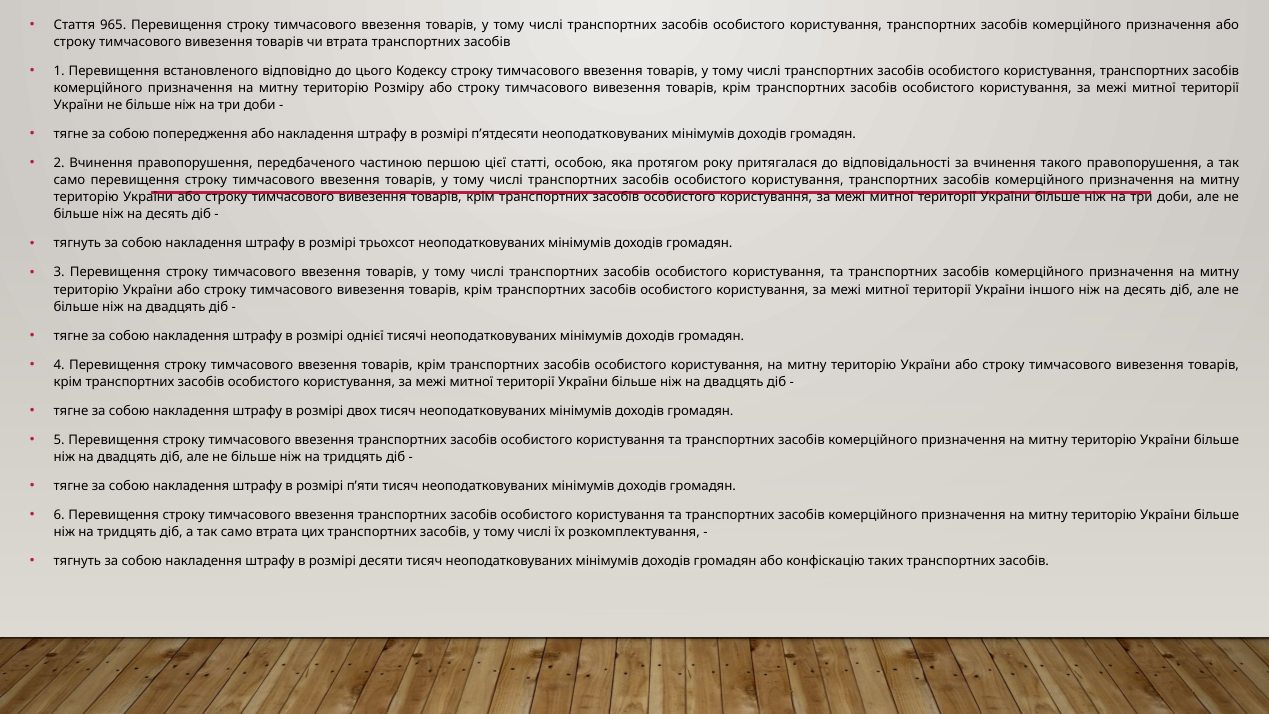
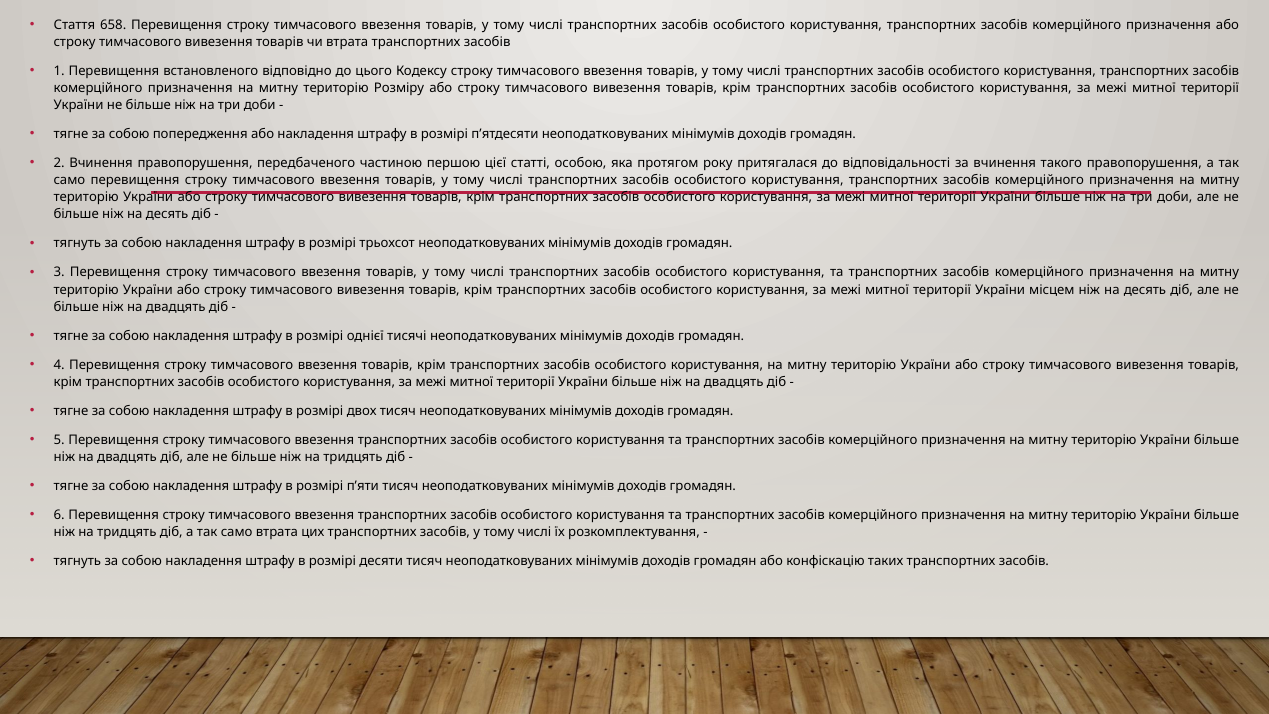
965: 965 -> 658 (113, 25)
іншого: іншого -> місцем (1052, 290)
